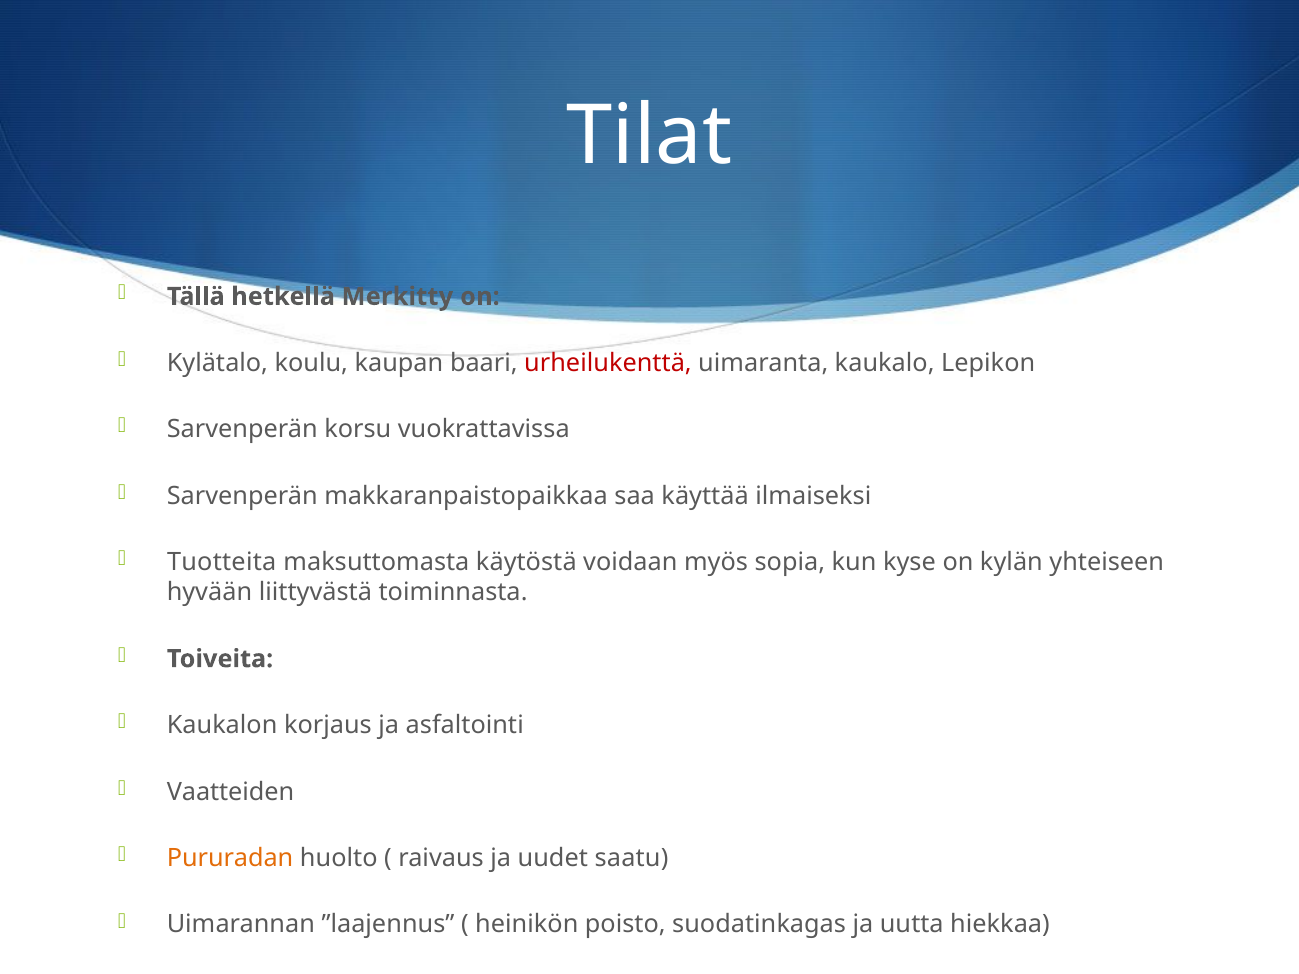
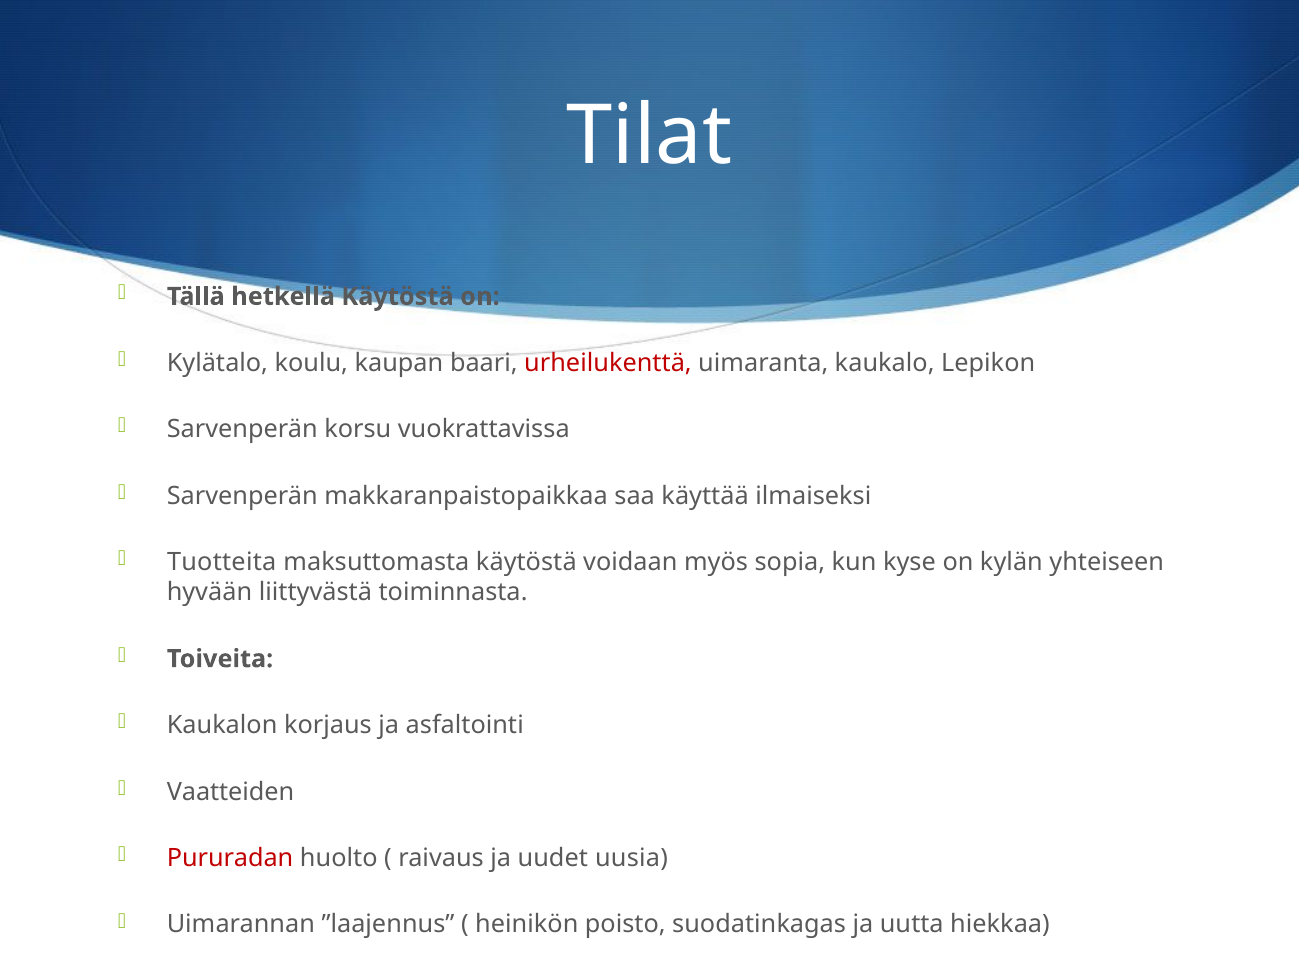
hetkellä Merkitty: Merkitty -> Käytöstä (397, 297)
Pururadan colour: orange -> red (230, 858)
saatu: saatu -> uusia (631, 858)
